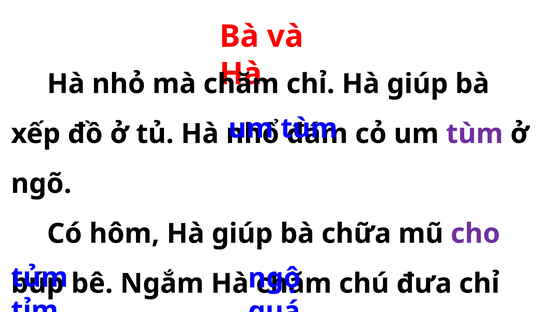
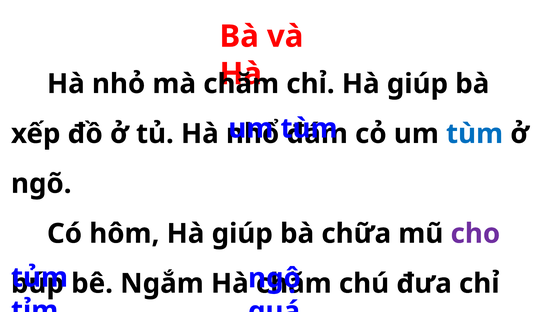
tùm colour: purple -> blue (475, 134)
